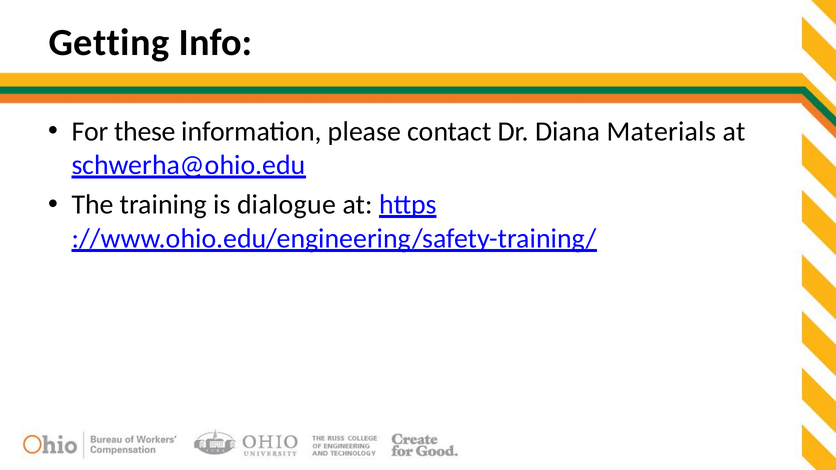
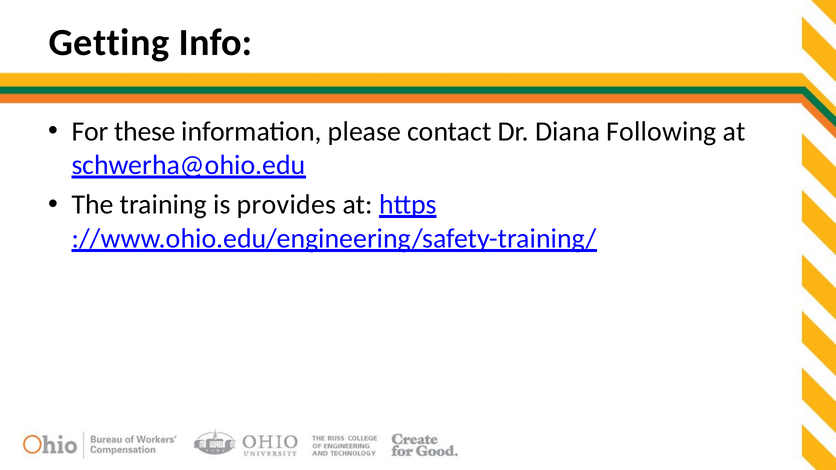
Materials: Materials -> Following (661, 132)
dialogue: dialogue -> provides (287, 205)
